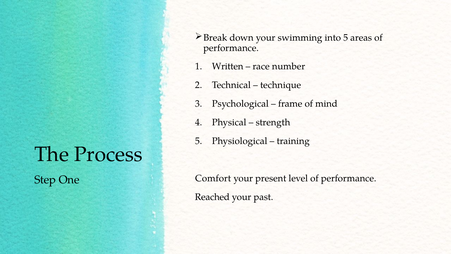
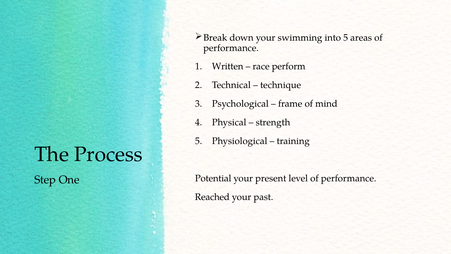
number: number -> perform (289, 66)
Comfort: Comfort -> Potential (213, 178)
